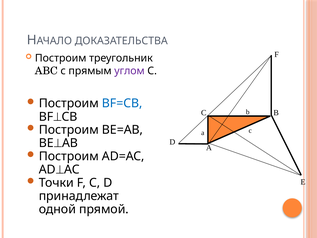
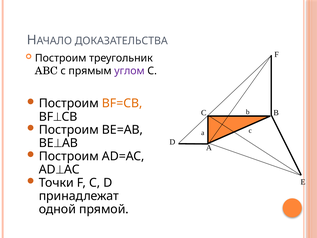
BF=CB colour: blue -> orange (122, 103)
